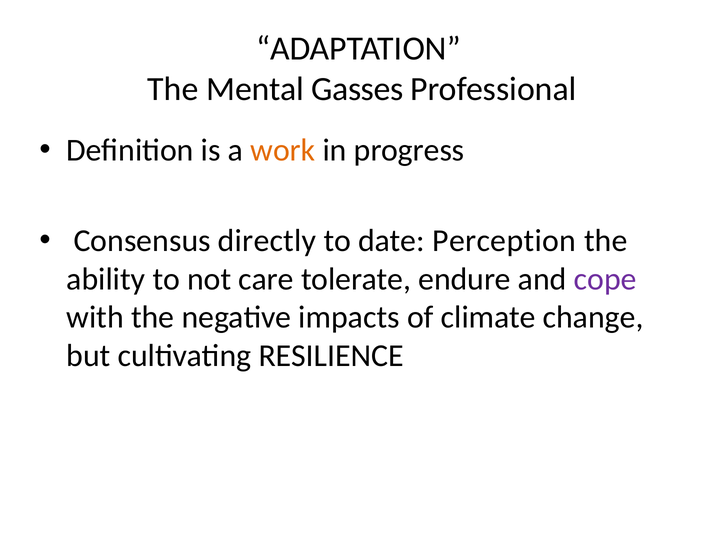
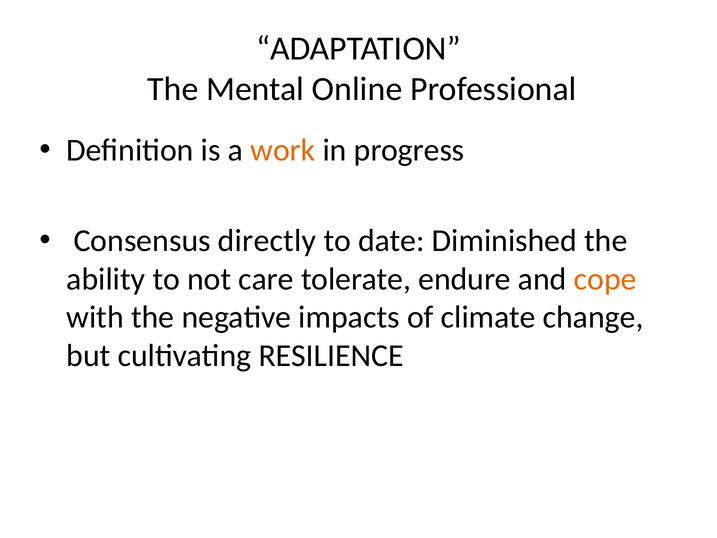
Gasses: Gasses -> Online (357, 89)
Perception: Perception -> Diminished (504, 241)
cope colour: purple -> orange (605, 279)
